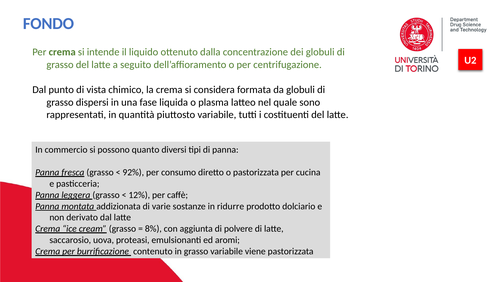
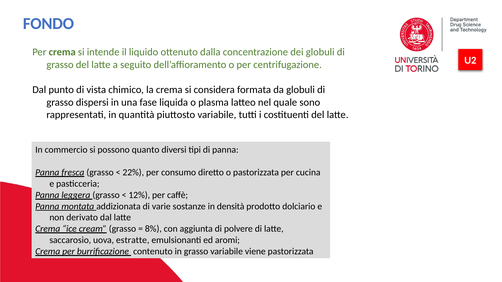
92%: 92% -> 22% (133, 173)
ridurre: ridurre -> densità (231, 207)
proteasi: proteasi -> estratte (133, 240)
